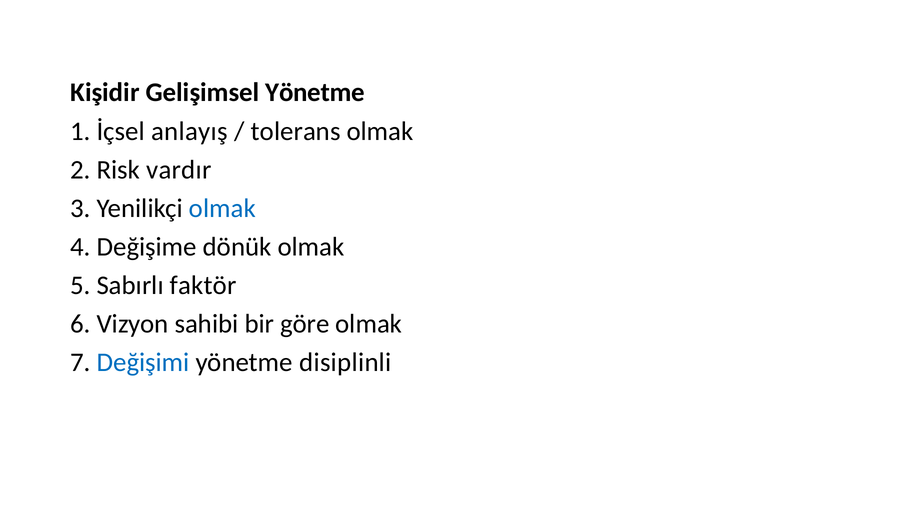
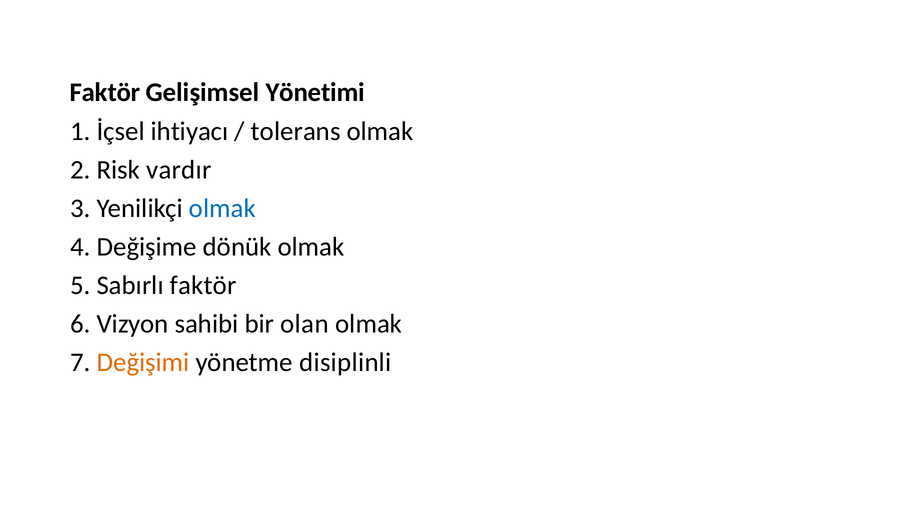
Kişidir: Kişidir -> Faktör (105, 93)
Gelişimsel Yönetme: Yönetme -> Yönetimi (315, 93)
anlayış: anlayış -> ihtiyacı (190, 131)
göre: göre -> olan (305, 324)
Değişimi colour: blue -> orange (143, 363)
